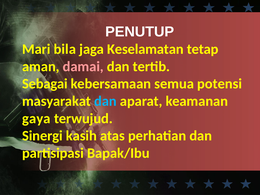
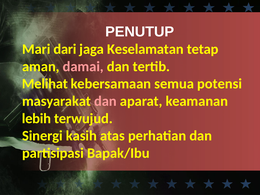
bila: bila -> dari (65, 49)
Sebagai: Sebagai -> Melihat (45, 84)
dan colour: light blue -> pink (105, 101)
gaya: gaya -> lebih (36, 118)
